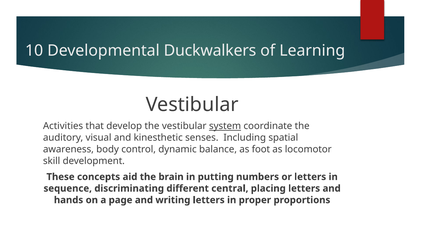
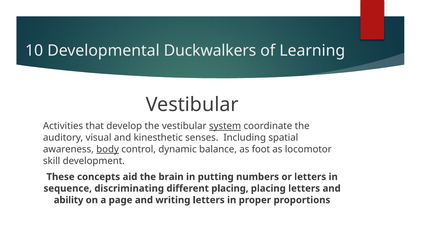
body underline: none -> present (108, 149)
different central: central -> placing (230, 188)
hands: hands -> ability (69, 200)
